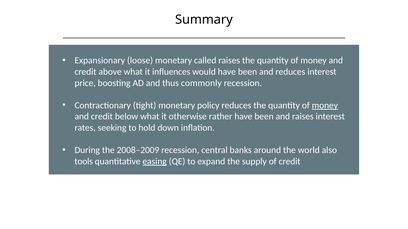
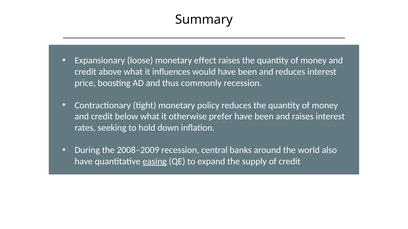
called: called -> effect (205, 61)
money underline: present -> none (325, 106)
rather: rather -> prefer (221, 117)
tools: tools -> have (84, 162)
